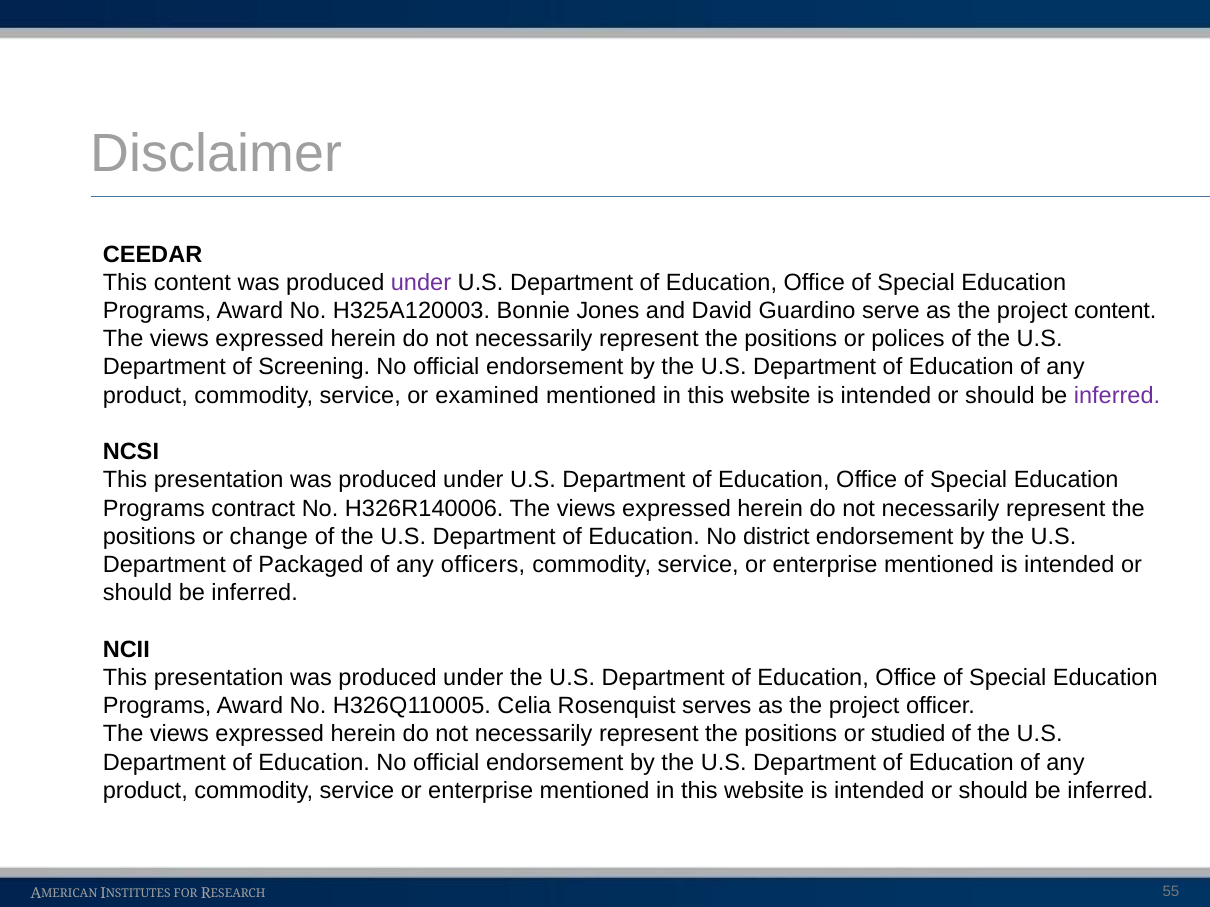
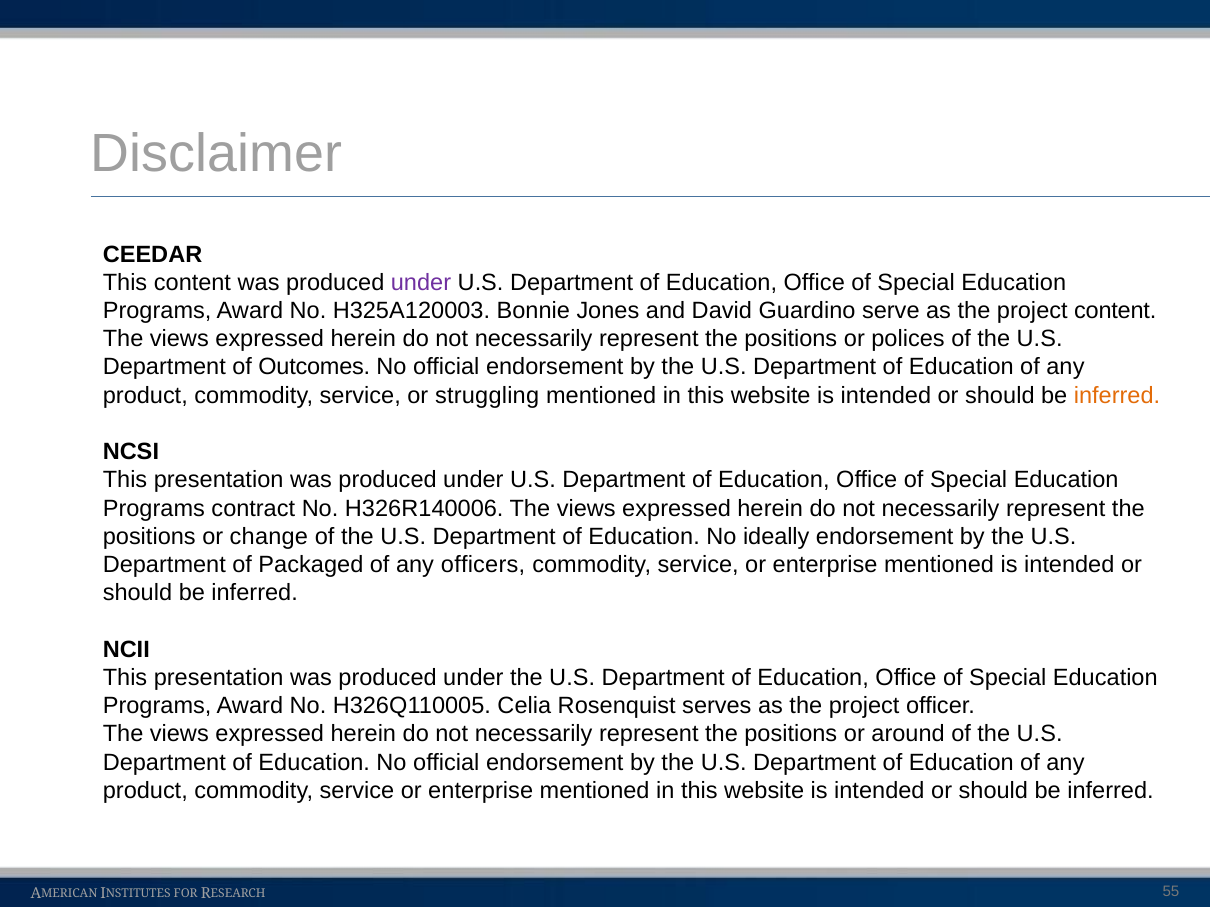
Screening: Screening -> Outcomes (314, 367)
examined: examined -> struggling (487, 396)
inferred colour: purple -> orange (1117, 396)
district: district -> ideally (776, 537)
studied: studied -> around (908, 735)
